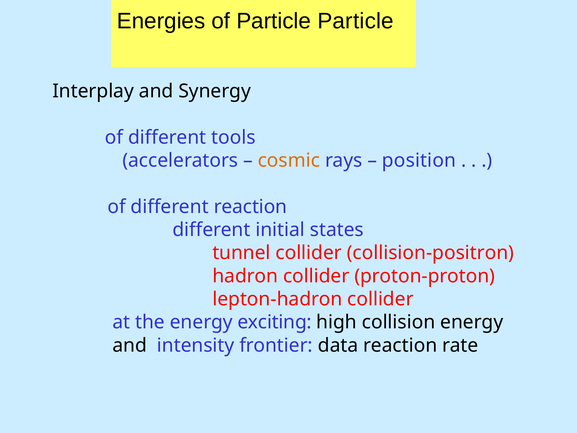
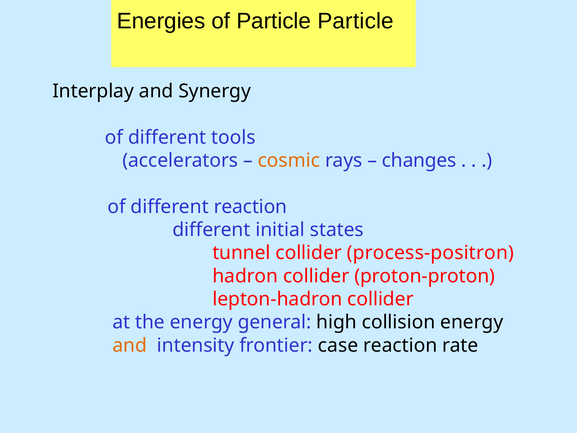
position: position -> changes (419, 160)
collision-positron: collision-positron -> process-positron (430, 253)
exciting: exciting -> general (275, 322)
and colour: black -> orange (130, 345)
data: data -> case (338, 345)
